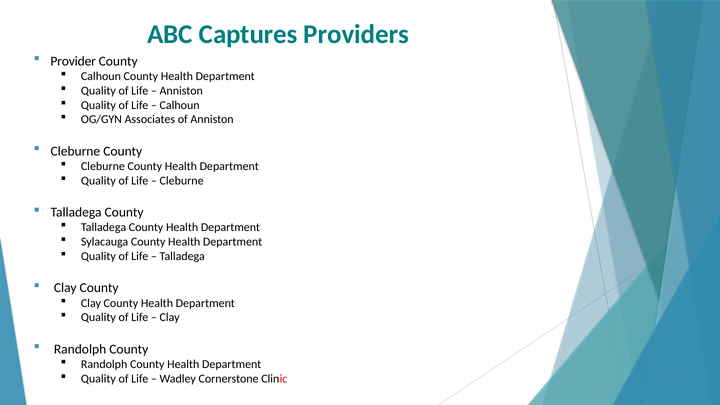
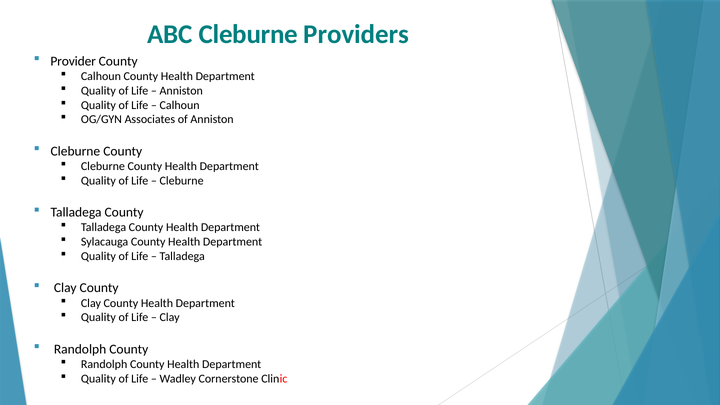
ABC Captures: Captures -> Cleburne (248, 34)
